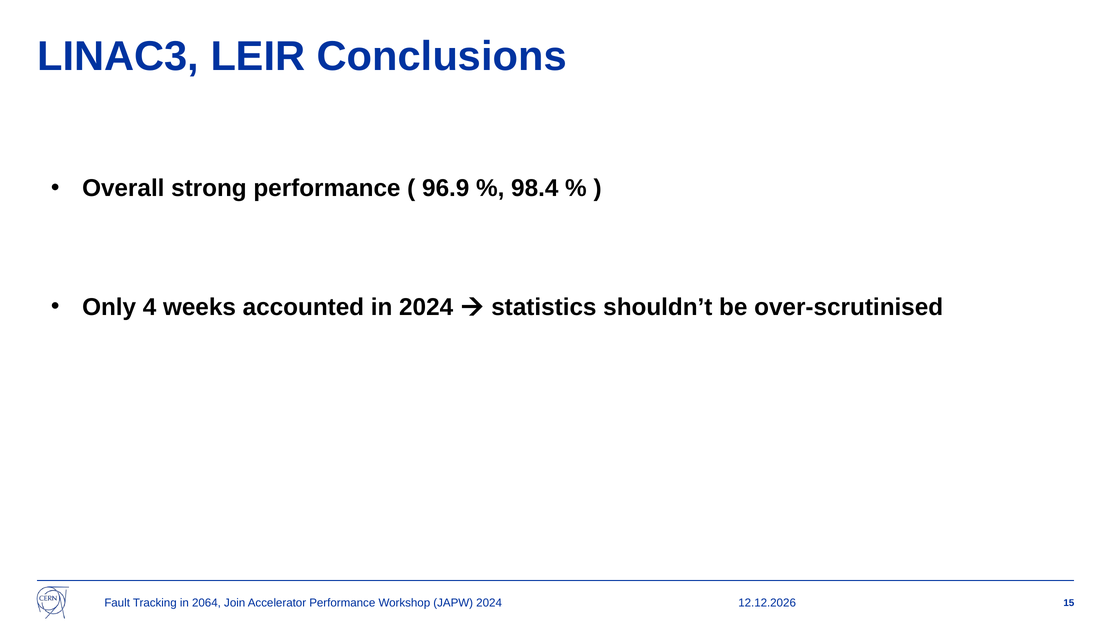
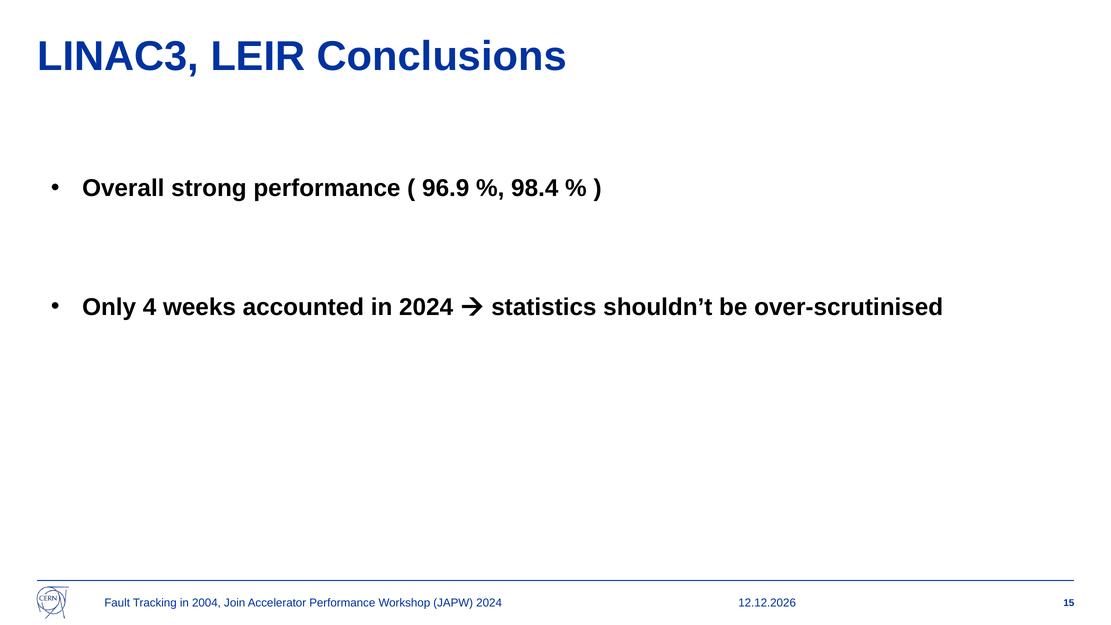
2064: 2064 -> 2004 (206, 603)
